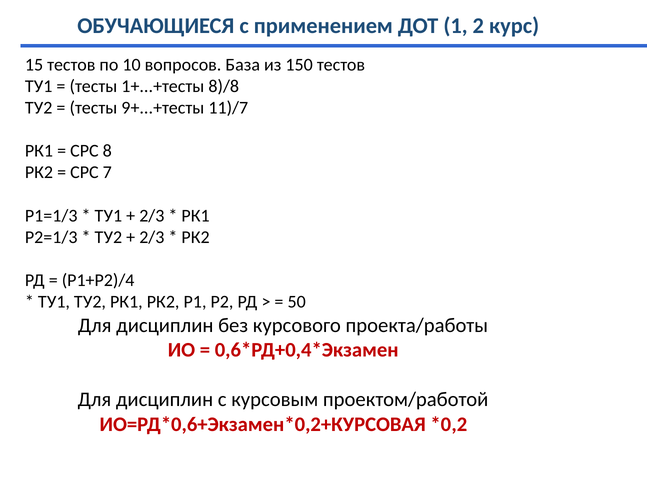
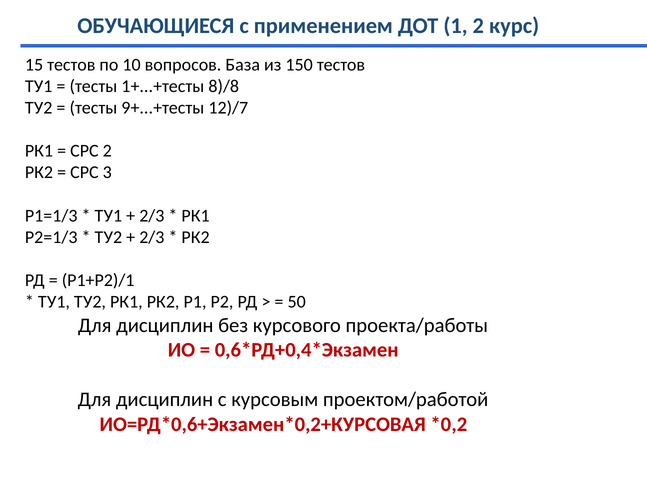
11)/7: 11)/7 -> 12)/7 (228, 108)
СРС 8: 8 -> 2 (107, 151)
7: 7 -> 3 (107, 173)
Р1+Р2)/4: Р1+Р2)/4 -> Р1+Р2)/1 (98, 281)
